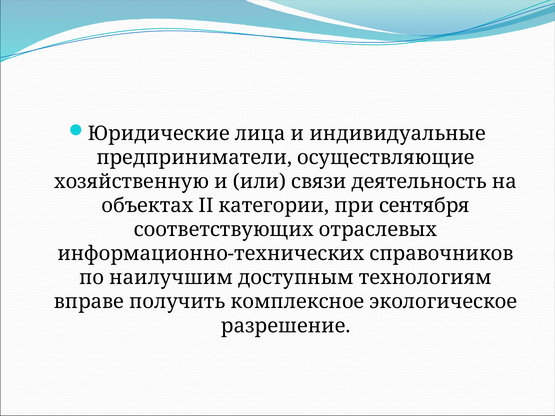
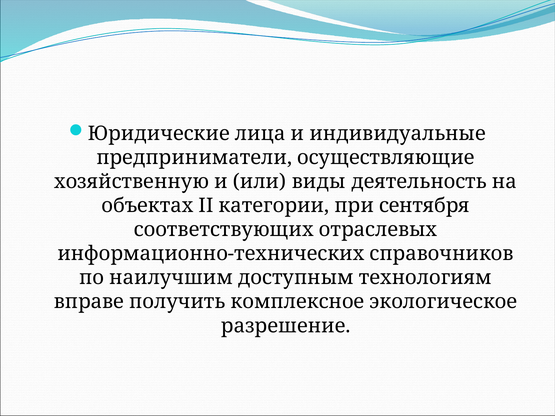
связи: связи -> виды (319, 182)
